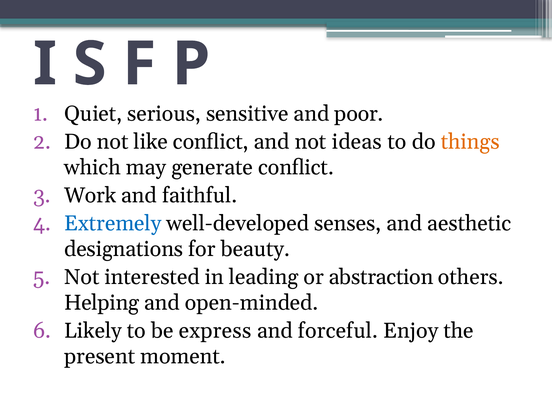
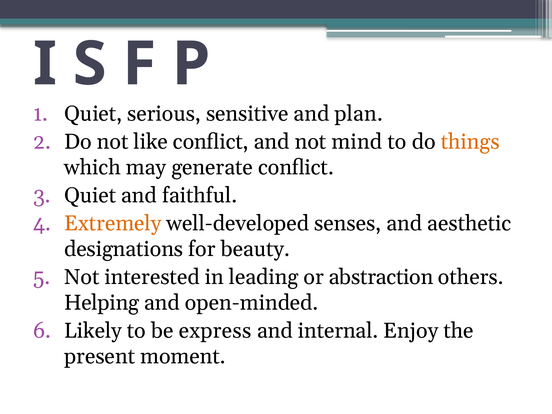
poor: poor -> plan (359, 114)
ideas: ideas -> mind (357, 142)
Work: Work -> Quiet (90, 195)
Extremely colour: blue -> orange (113, 223)
forceful: forceful -> internal (338, 331)
